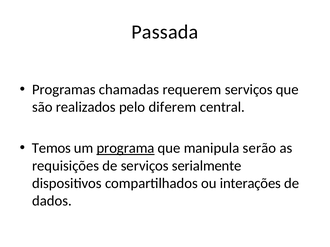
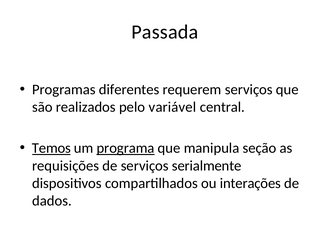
chamadas: chamadas -> diferentes (129, 90)
diferem: diferem -> variável (172, 107)
Temos underline: none -> present (51, 148)
serão: serão -> seção (260, 148)
